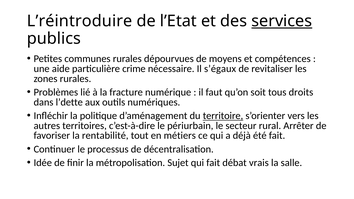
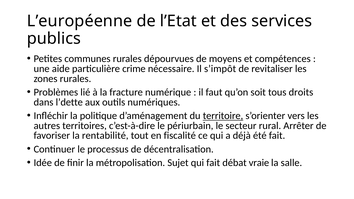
L’réintroduire: L’réintroduire -> L’européenne (80, 21)
services underline: present -> none (282, 21)
s’égaux: s’égaux -> s’impôt (220, 69)
métiers: métiers -> fiscalité (180, 136)
vrais: vrais -> vraie (259, 163)
